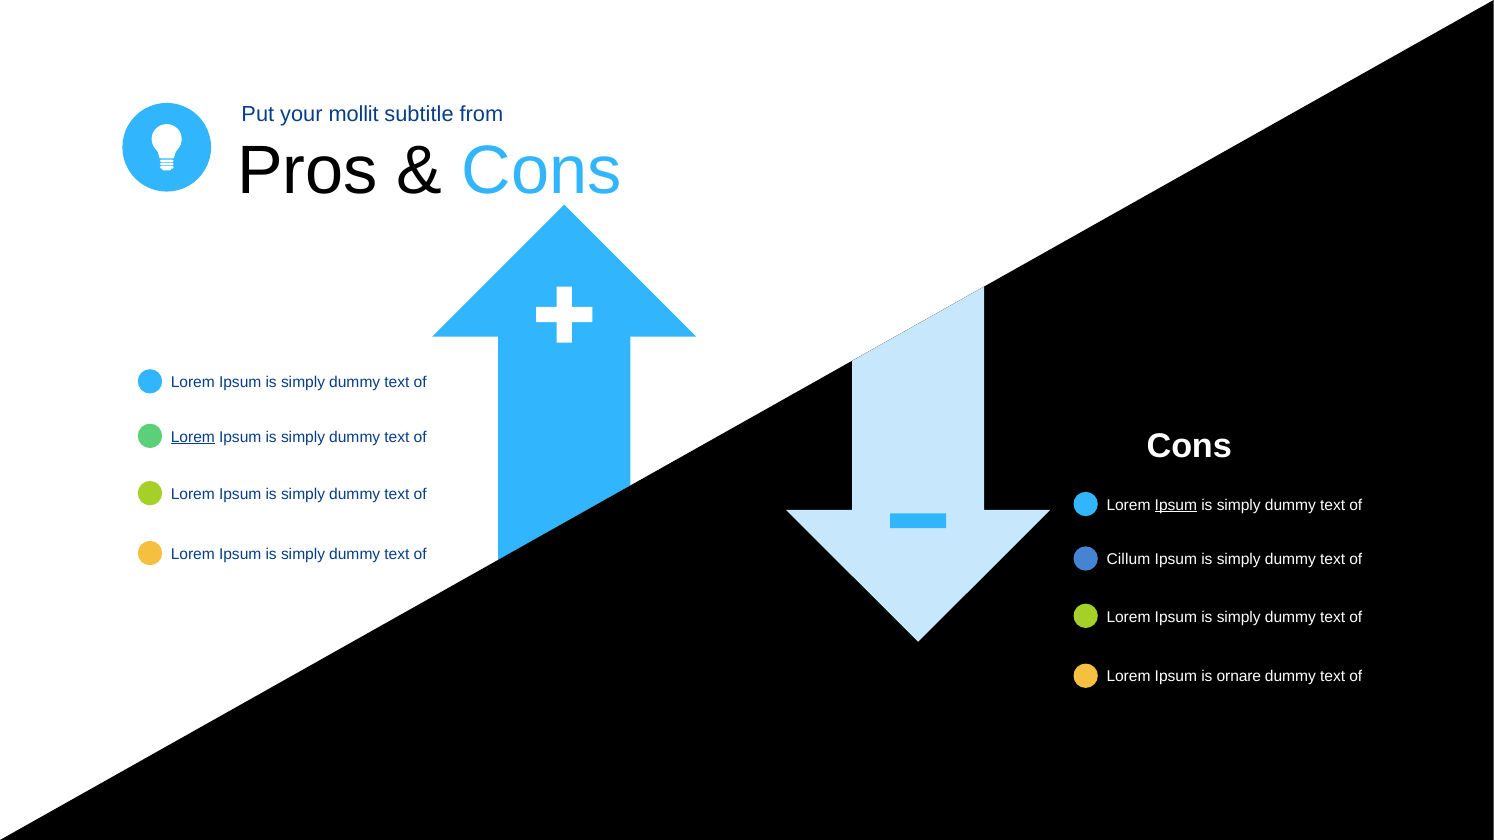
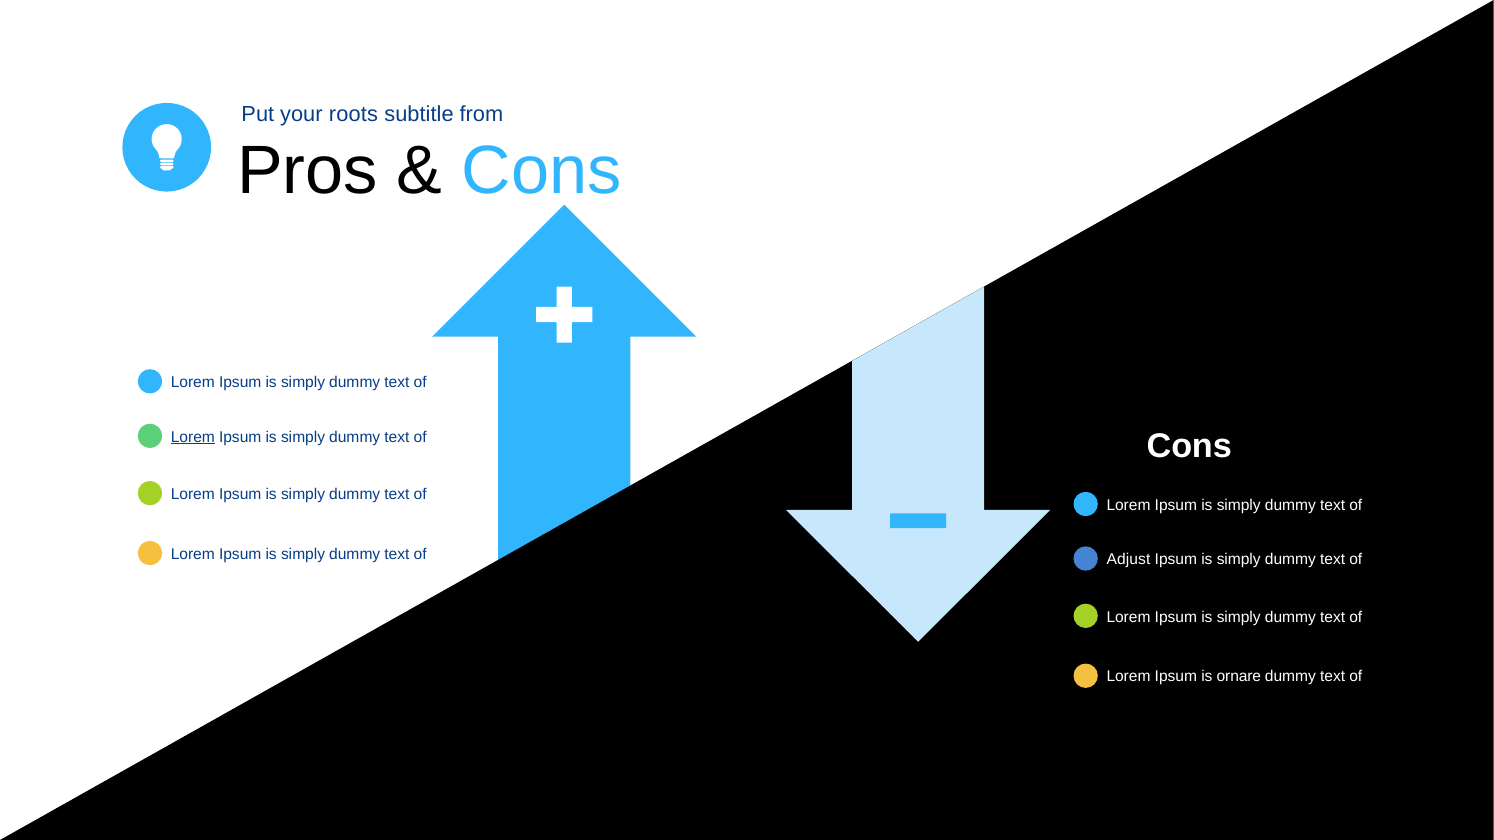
mollit: mollit -> roots (353, 114)
Ipsum underline: present -> none (1176, 505)
Cillum: Cillum -> Adjust (1128, 560)
